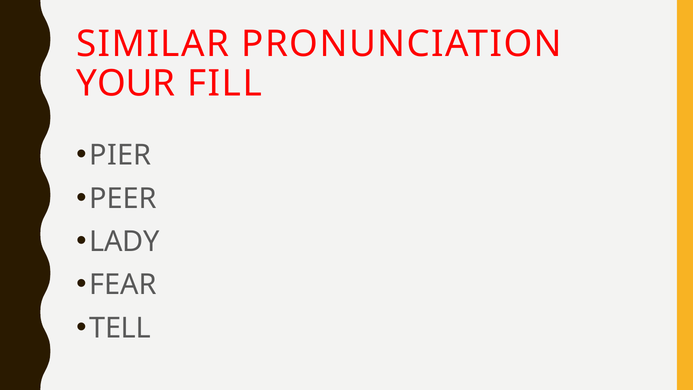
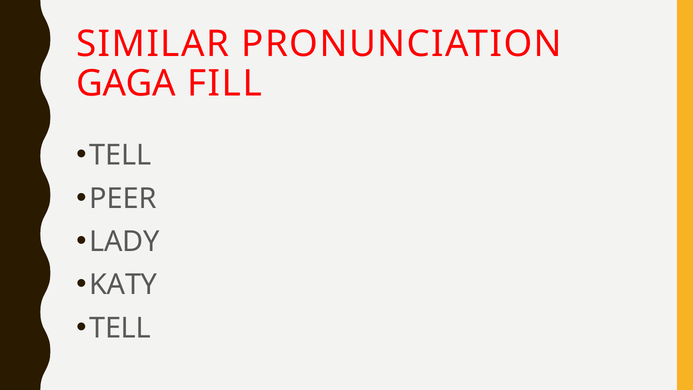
YOUR: YOUR -> GAGA (126, 84)
PIER: PIER -> TELL (120, 155)
FEAR: FEAR -> KATY (123, 285)
